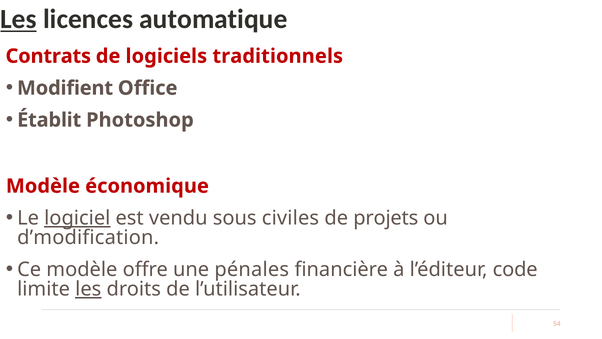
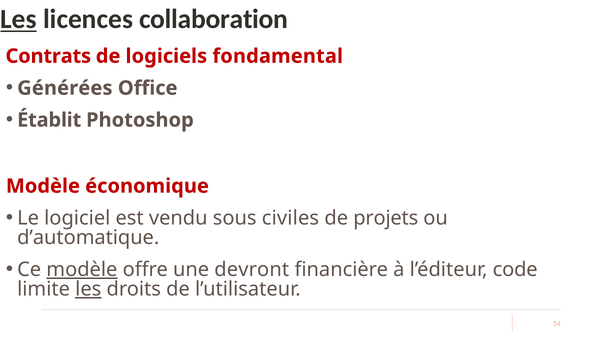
automatique: automatique -> collaboration (214, 19)
traditionnels: traditionnels -> fondamental (278, 56)
Modifient: Modifient -> Générées (65, 88)
logiciel underline: present -> none (77, 218)
d’modification: d’modification -> d’automatique (88, 237)
modèle underline: none -> present (82, 269)
pénales: pénales -> devront (252, 269)
